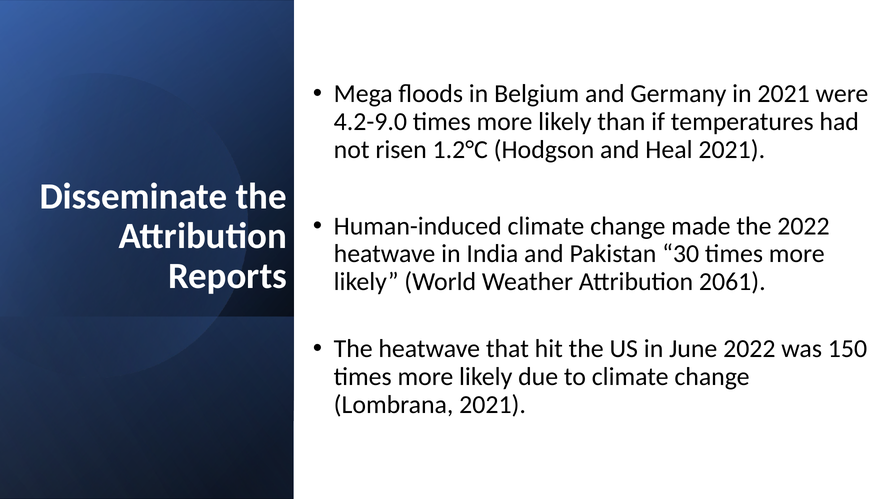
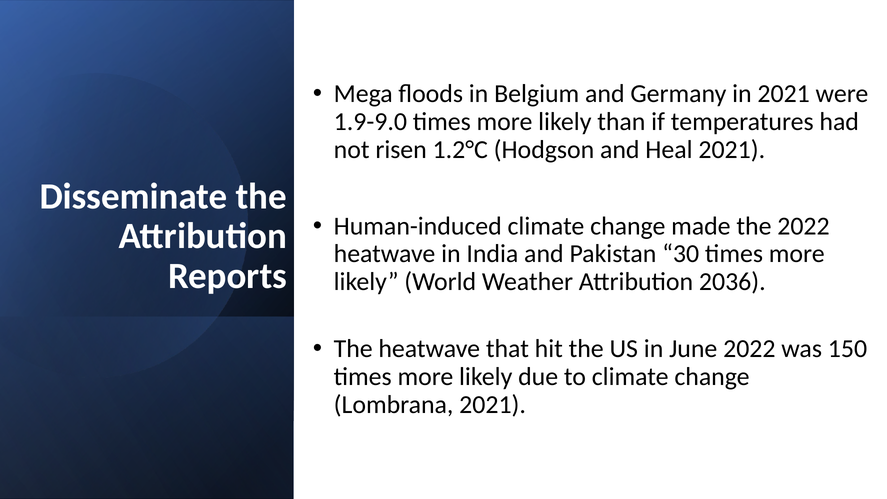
4.2-9.0: 4.2-9.0 -> 1.9-9.0 (370, 122)
2061: 2061 -> 2036 (732, 282)
